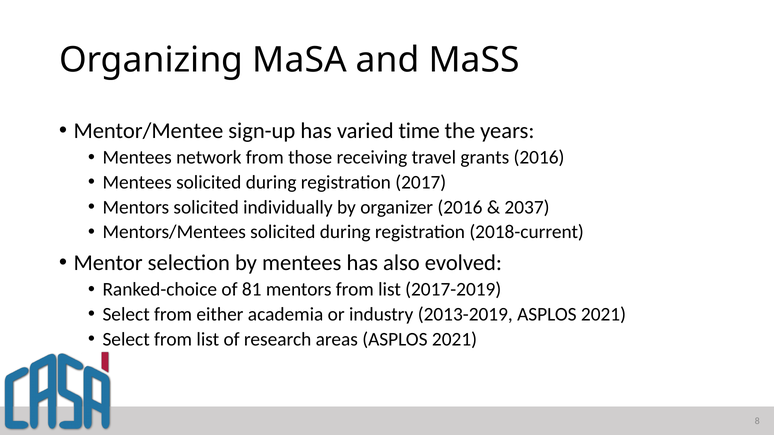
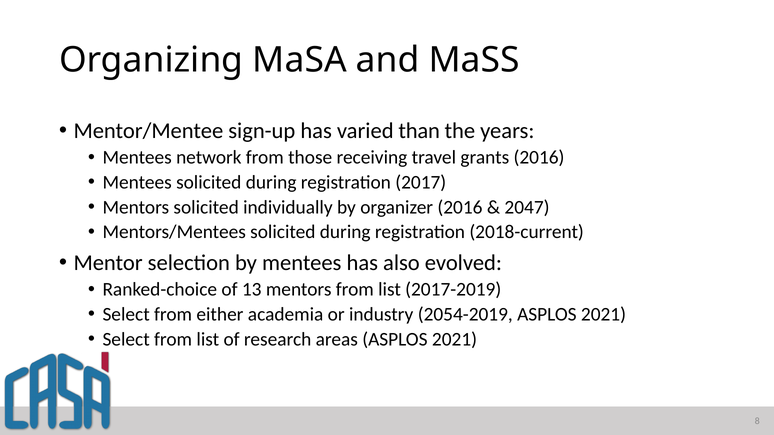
time: time -> than (419, 131)
2037: 2037 -> 2047 (527, 207)
81: 81 -> 13 (252, 290)
2013-2019: 2013-2019 -> 2054-2019 (465, 315)
